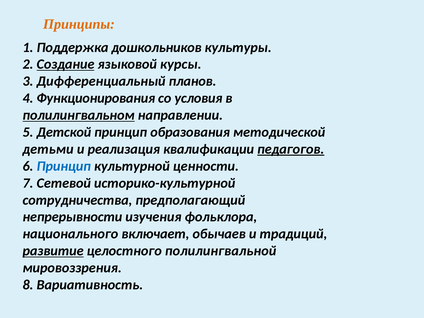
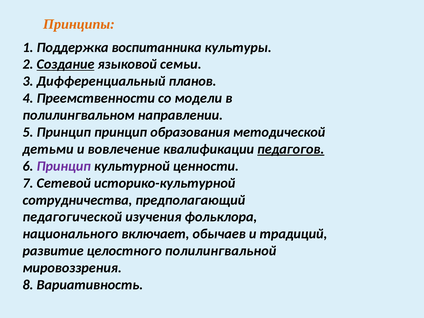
дошкольников: дошкольников -> воспитанника (157, 47)
курсы: курсы -> семьи (181, 64)
Функционирования: Функционирования -> Преемственности (96, 98)
условия: условия -> модели (198, 98)
полилингвальном underline: present -> none (79, 115)
5 Детской: Детской -> Принцип (64, 132)
реализация: реализация -> вовлечение (124, 149)
Принцип colour: blue -> purple (64, 166)
непрерывности: непрерывности -> педагогической (72, 217)
развитие underline: present -> none (53, 251)
